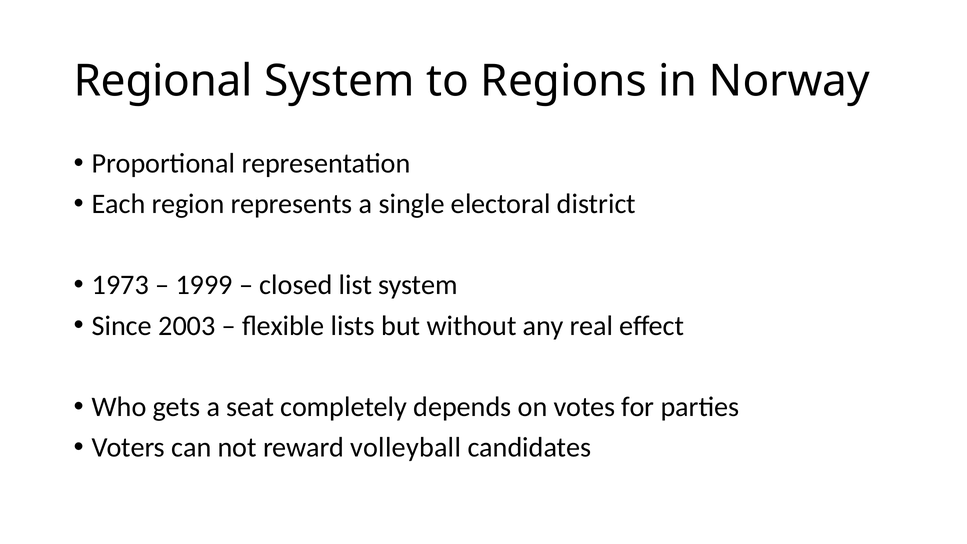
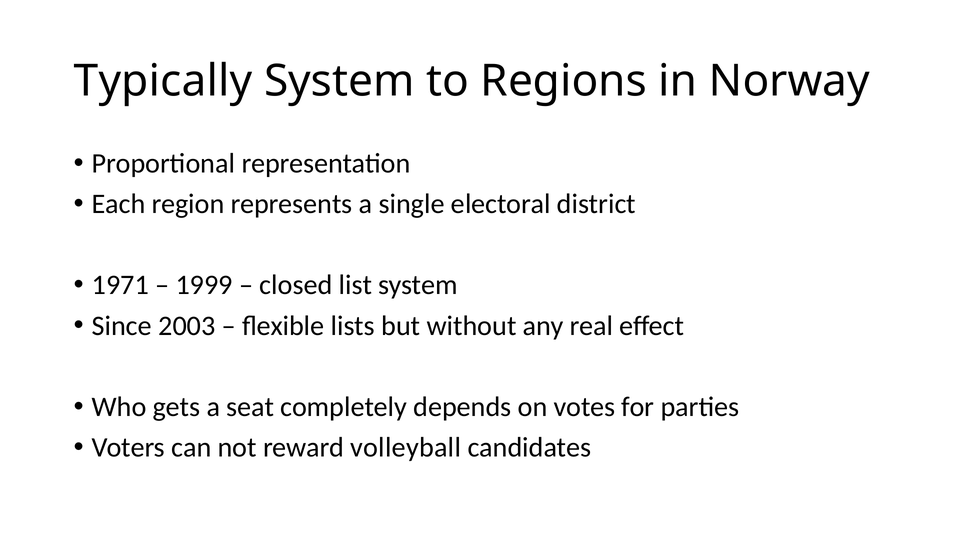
Regional: Regional -> Typically (163, 81)
1973: 1973 -> 1971 (120, 285)
